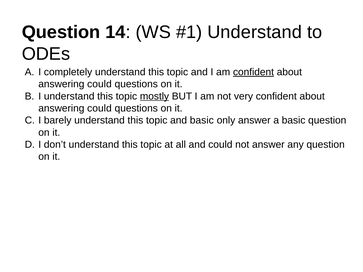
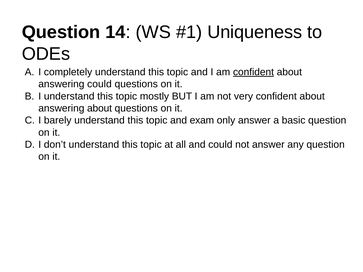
Understand: Understand -> Uniqueness (255, 32)
mostly underline: present -> none (154, 96)
could: could -> about (100, 108)
and basic: basic -> exam (202, 120)
